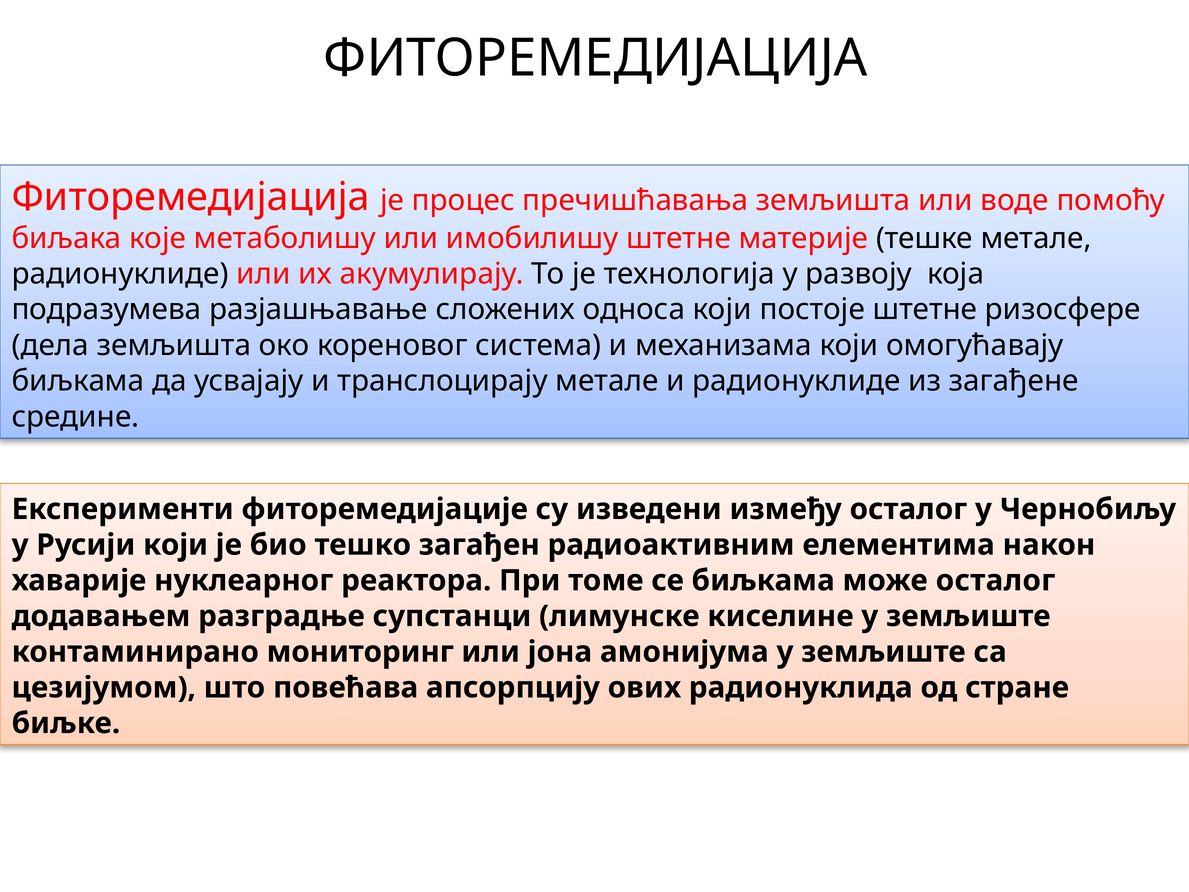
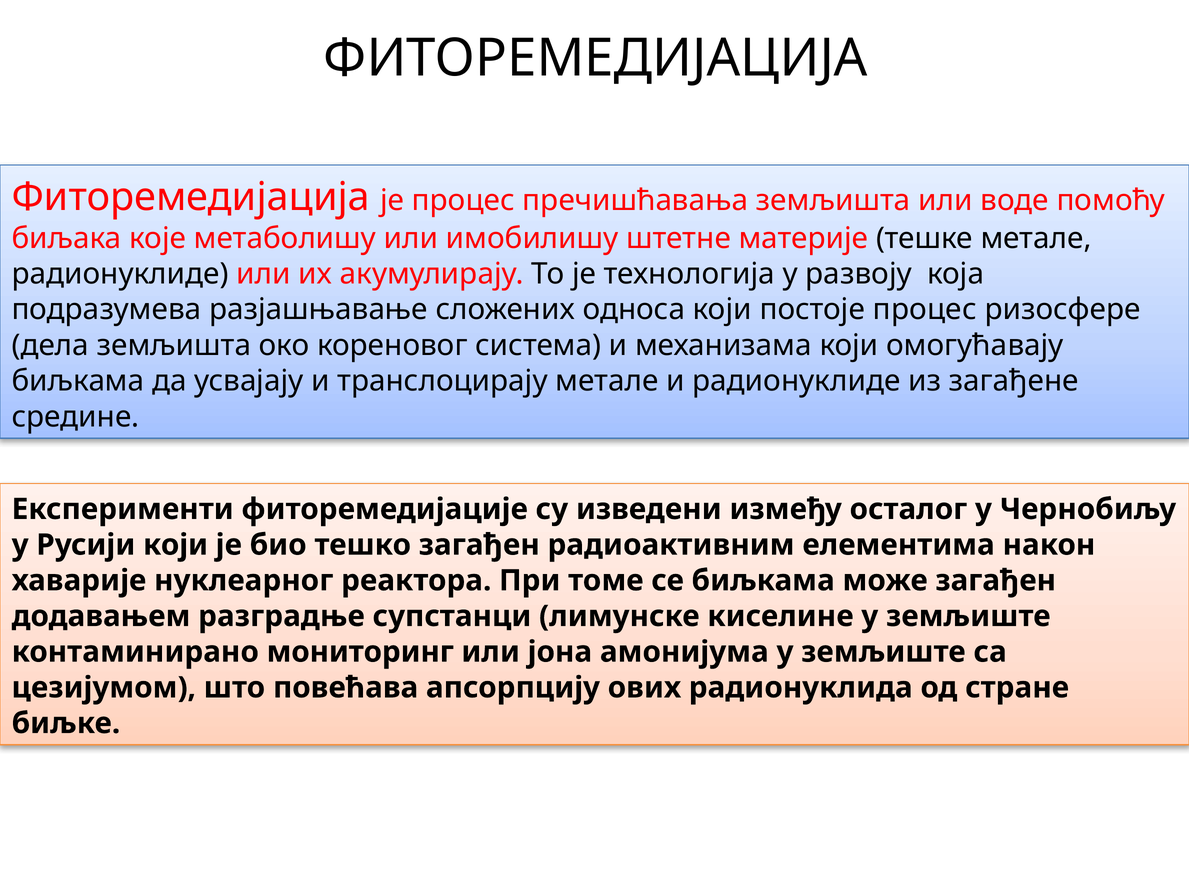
постоје штетне: штетне -> процес (925, 310)
може осталог: осталог -> загађен (996, 580)
